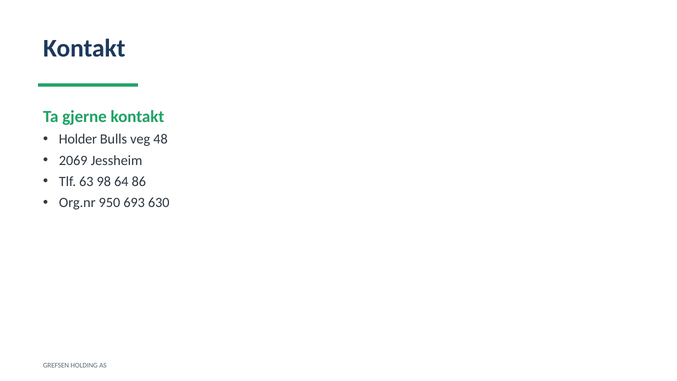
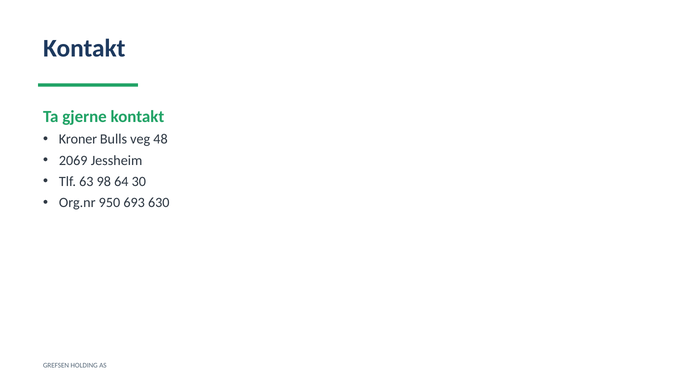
Holder: Holder -> Kroner (78, 139)
86: 86 -> 30 (139, 182)
